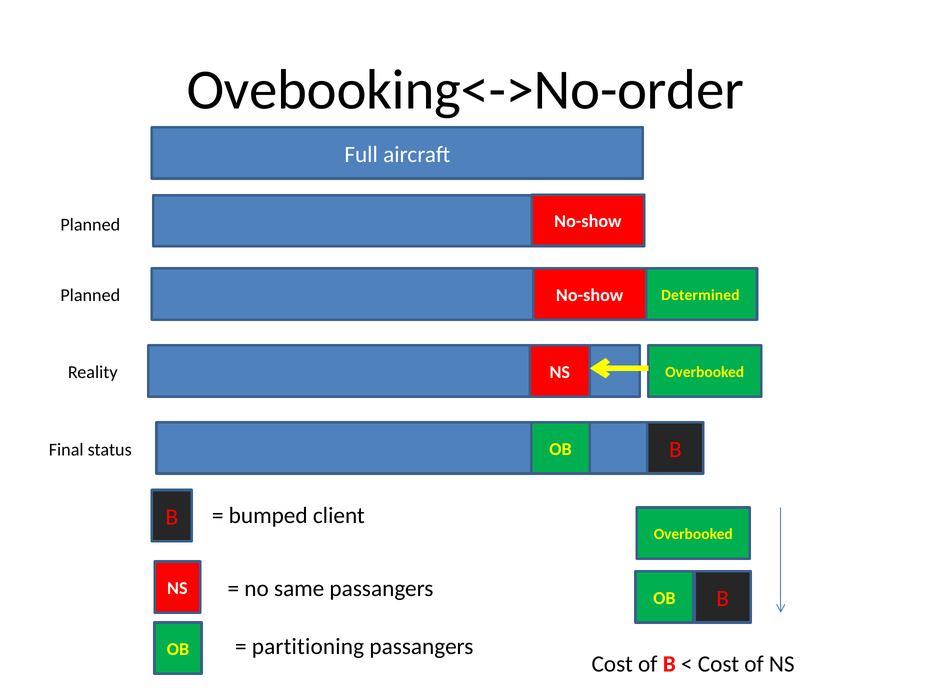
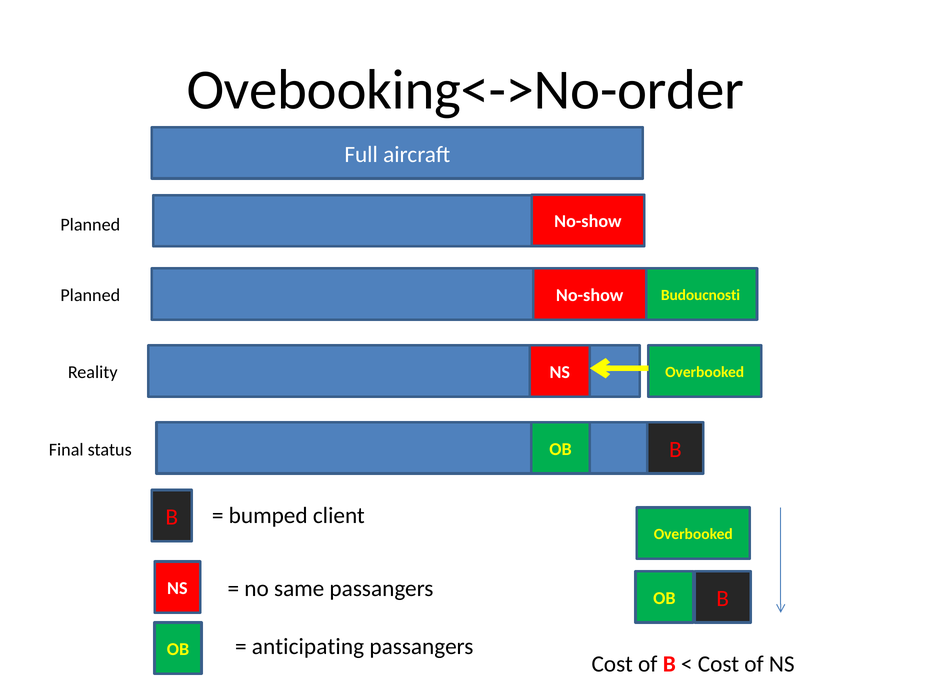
Determined: Determined -> Budoucnosti (701, 295)
partitioning: partitioning -> anticipating (308, 647)
